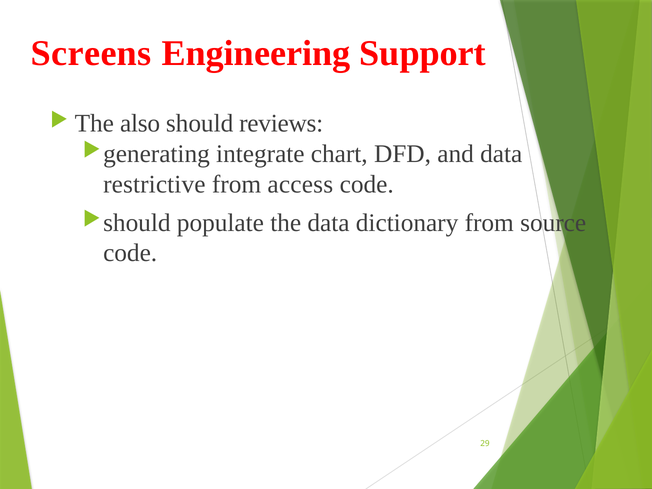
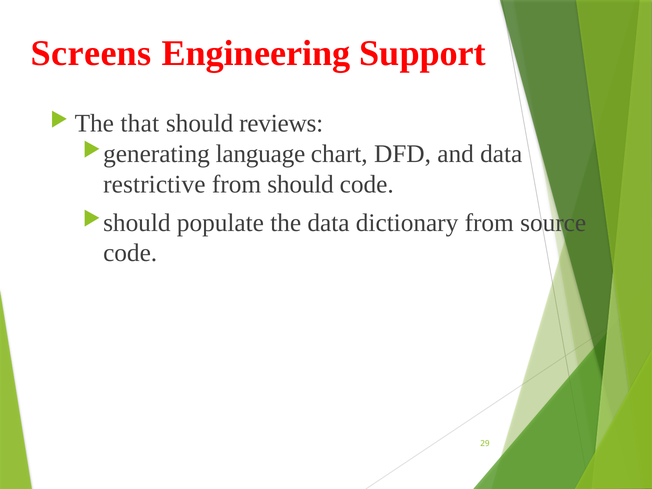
also: also -> that (140, 124)
integrate: integrate -> language (260, 154)
from access: access -> should (301, 184)
